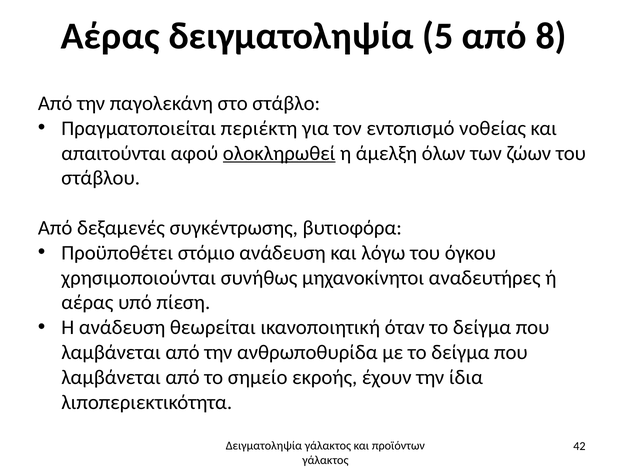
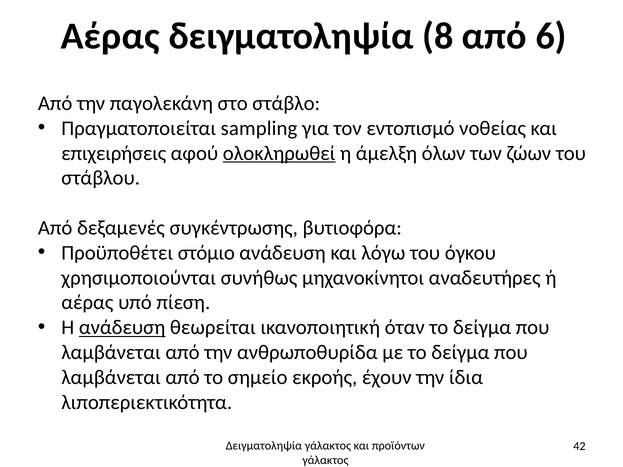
5: 5 -> 8 (438, 36)
8: 8 -> 6 (551, 36)
περιέκτη: περιέκτη -> sampling (259, 128)
απαιτούνται: απαιτούνται -> επιχειρήσεις (114, 153)
ανάδευση underline: none -> present (122, 328)
